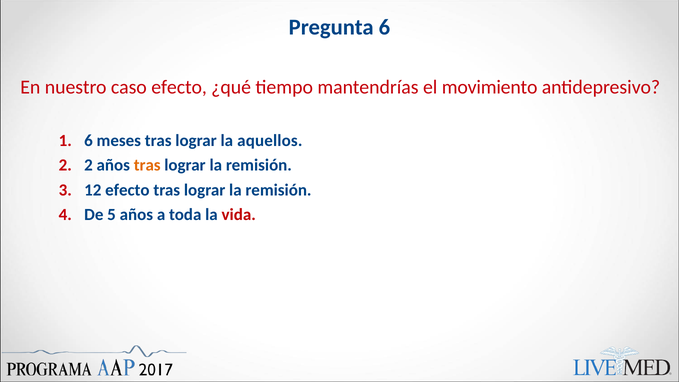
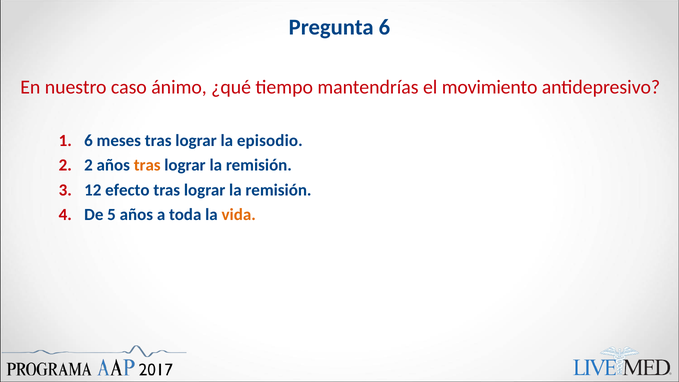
caso efecto: efecto -> ánimo (179, 87)
aquellos: aquellos -> episodio (270, 141)
vida colour: red -> orange (239, 215)
